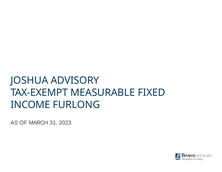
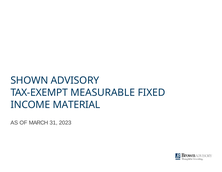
JOSHUA: JOSHUA -> SHOWN (29, 80)
FURLONG: FURLONG -> MATERIAL (76, 104)
